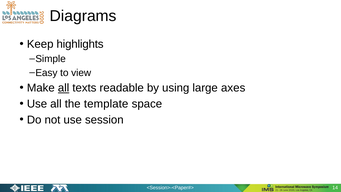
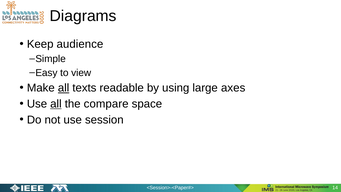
highlights: highlights -> audience (80, 44)
all underline: none -> present (56, 104)
template: template -> compare (106, 104)
